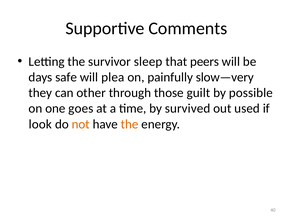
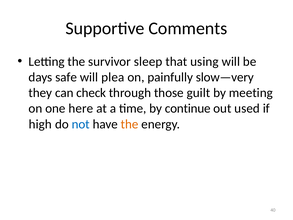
peers: peers -> using (204, 61)
other: other -> check (91, 93)
possible: possible -> meeting (251, 93)
goes: goes -> here (81, 108)
survived: survived -> continue (188, 108)
look: look -> high (40, 124)
not colour: orange -> blue (81, 124)
